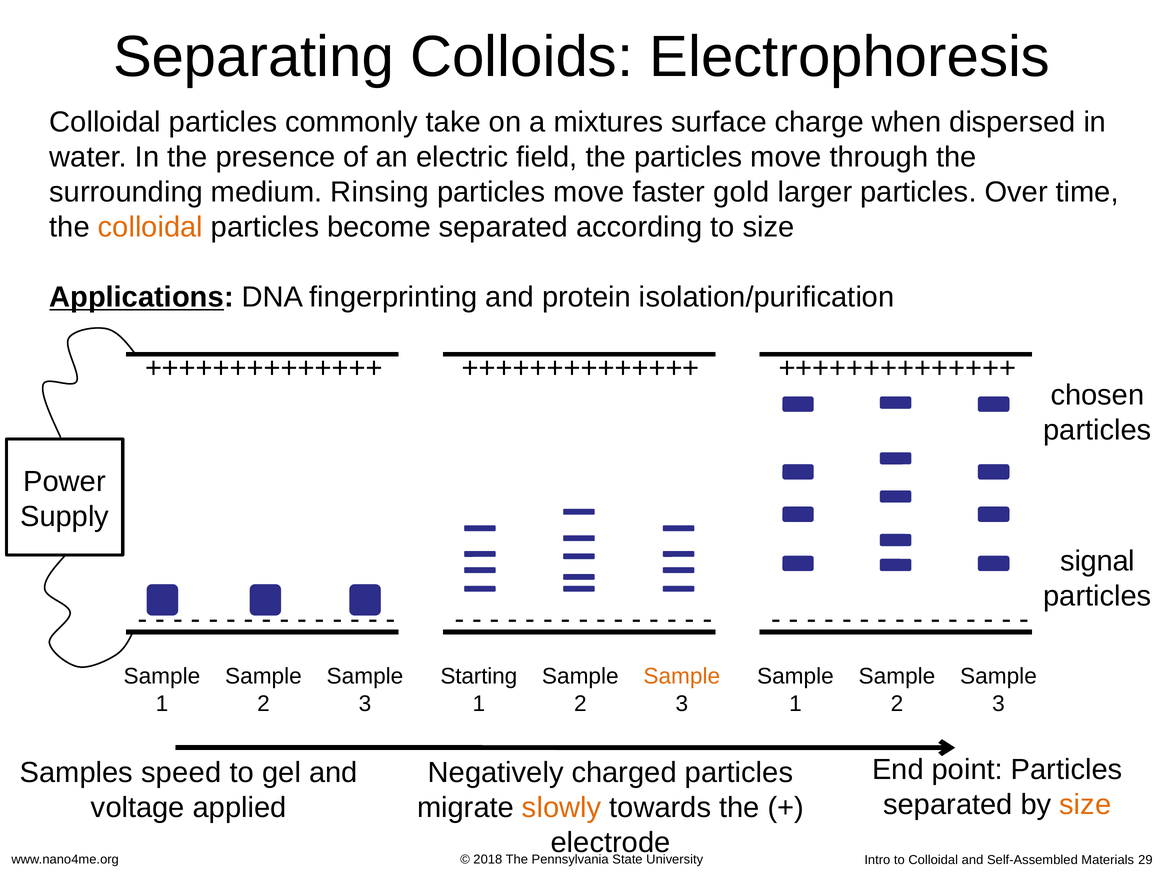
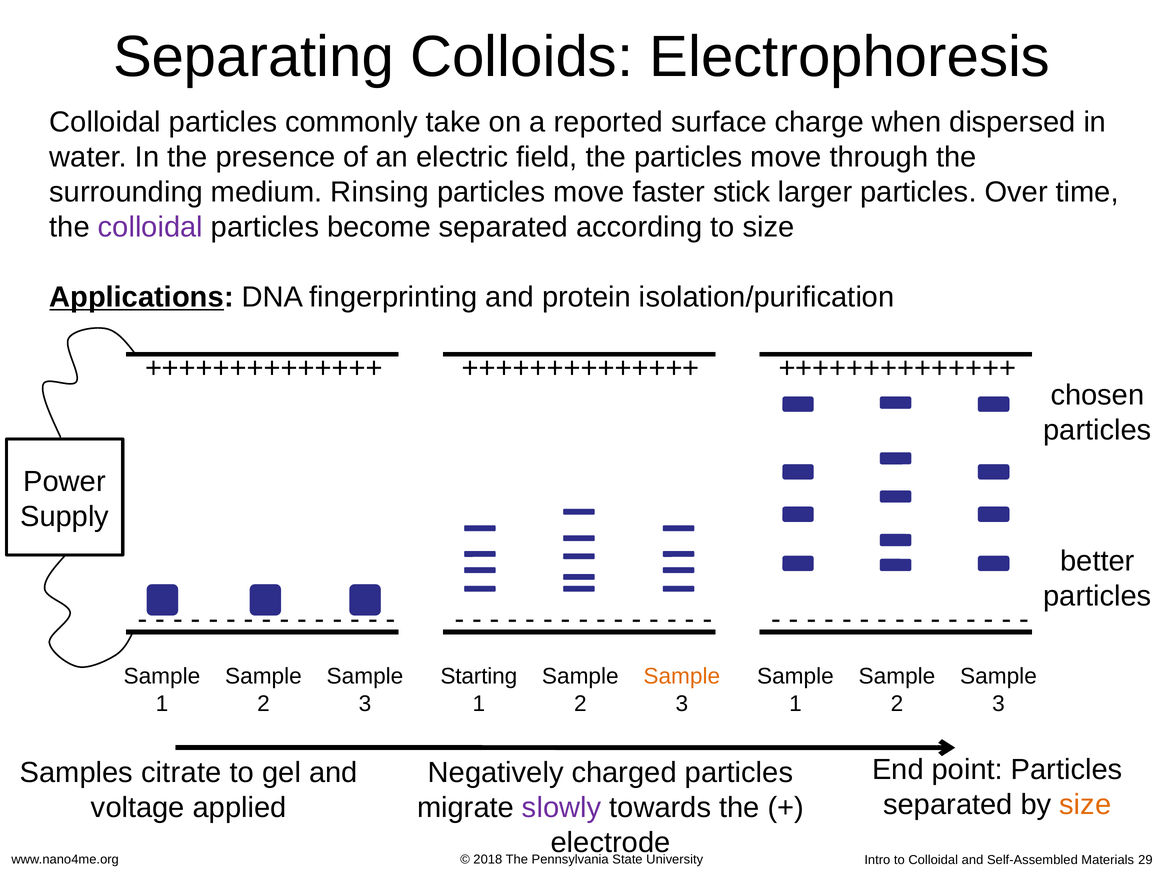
mixtures: mixtures -> reported (608, 122)
gold: gold -> stick (742, 192)
colloidal colour: orange -> purple (150, 227)
signal: signal -> better (1097, 561)
speed: speed -> citrate (181, 773)
slowly colour: orange -> purple (562, 808)
